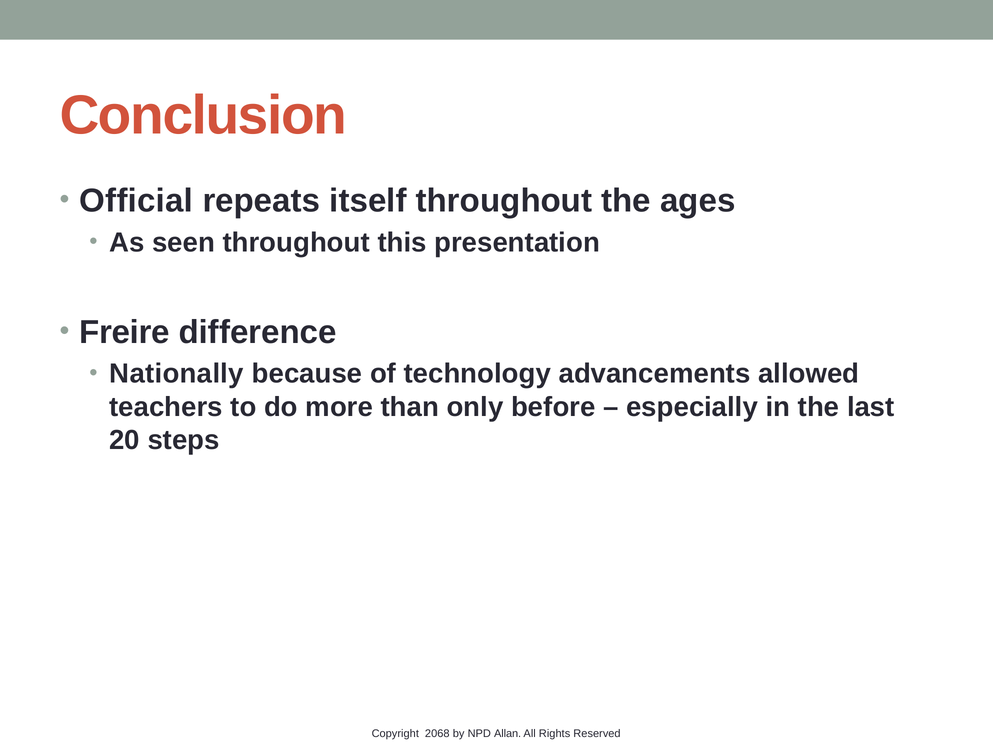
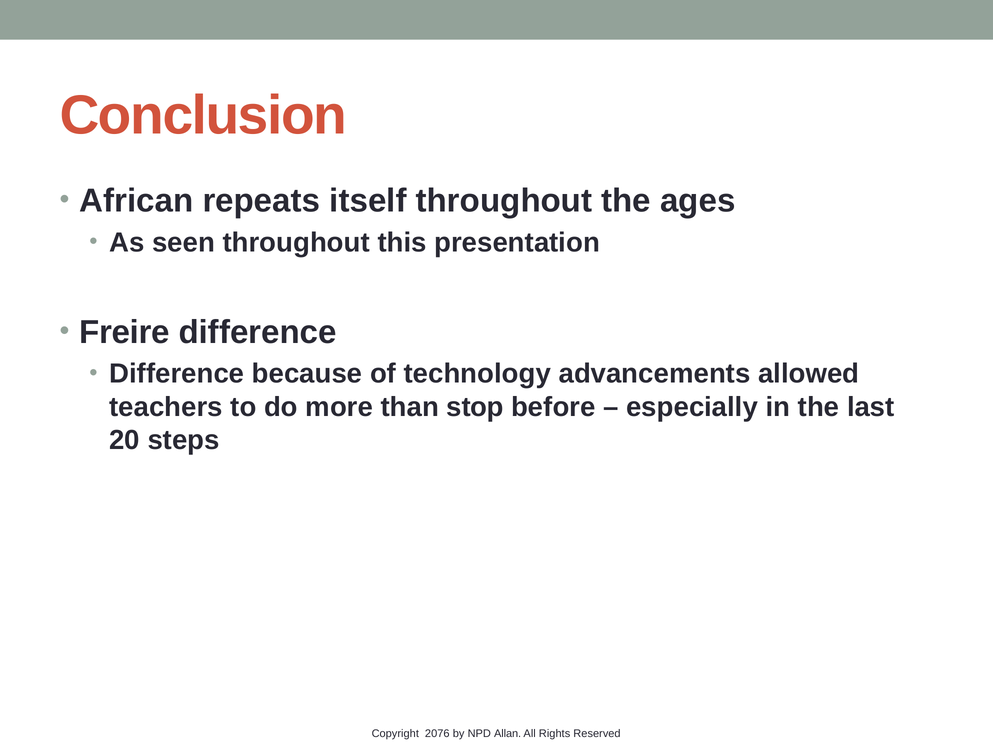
Official: Official -> African (136, 201)
Nationally: Nationally -> Difference (177, 374)
only: only -> stop (475, 407)
2068: 2068 -> 2076 (437, 734)
